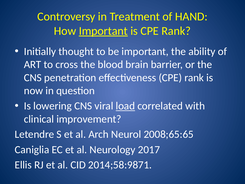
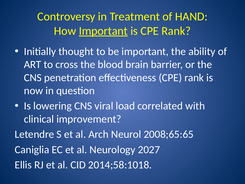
load underline: present -> none (125, 106)
2017: 2017 -> 2027 (149, 149)
2014;58:9871: 2014;58:9871 -> 2014;58:1018 (120, 165)
